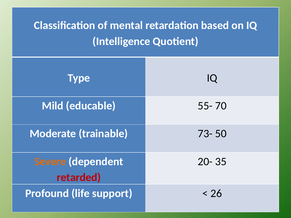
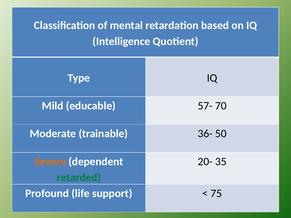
55-: 55- -> 57- (205, 106)
73-: 73- -> 36- (205, 134)
retarded colour: red -> green (79, 178)
26: 26 -> 75 (216, 194)
